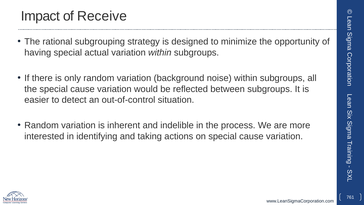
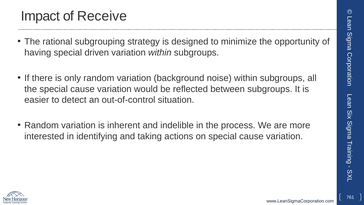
actual: actual -> driven (97, 53)
